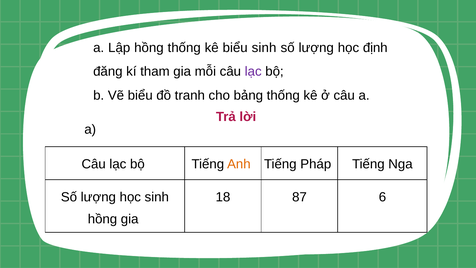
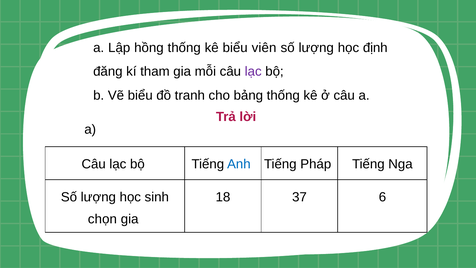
biểu sinh: sinh -> viên (264, 48)
Anh colour: orange -> blue (239, 164)
87: 87 -> 37 (299, 197)
hồng: hồng -> chọn (102, 219)
